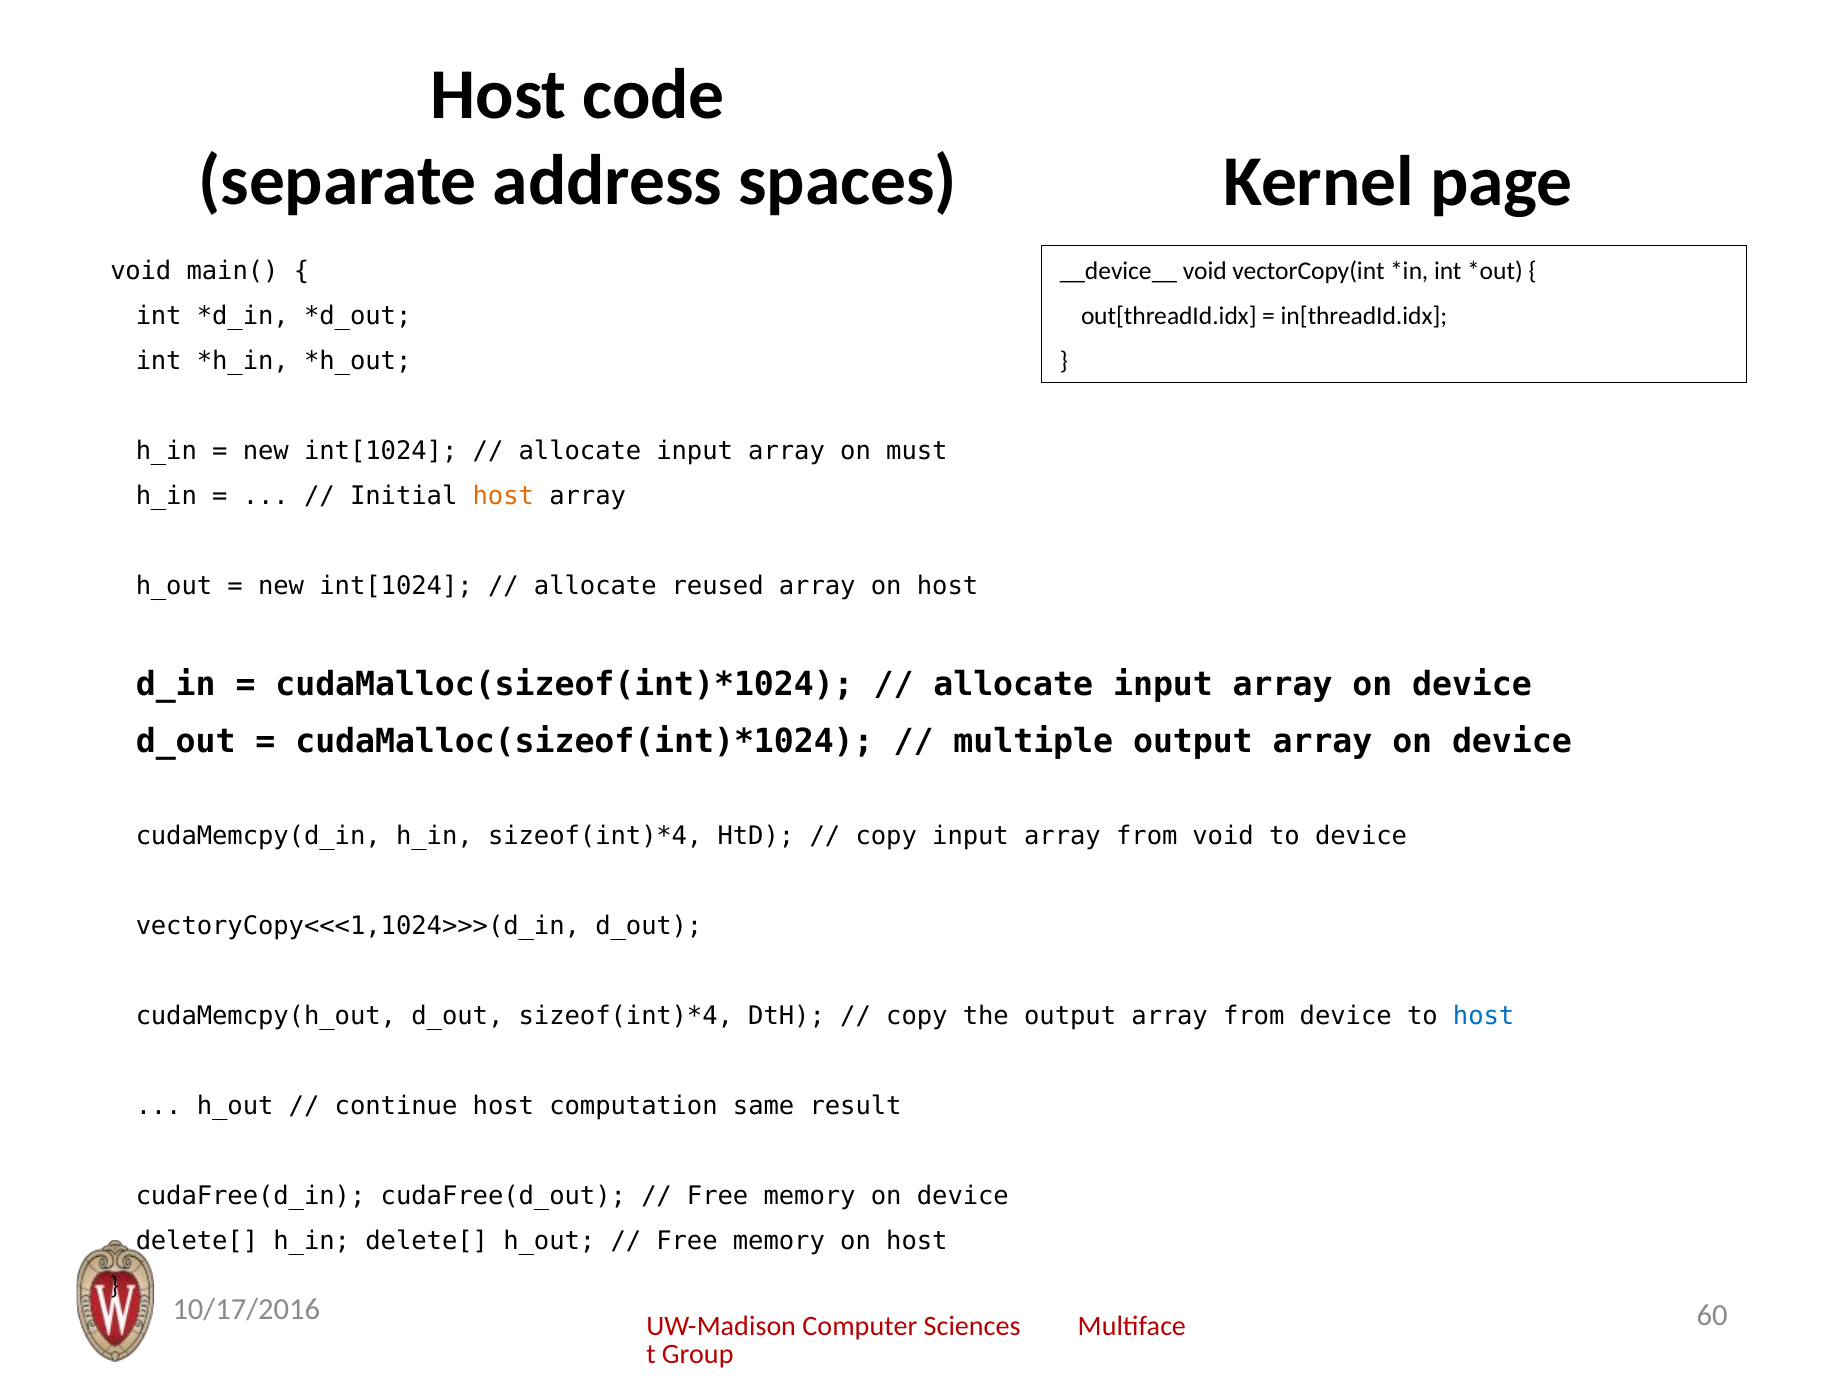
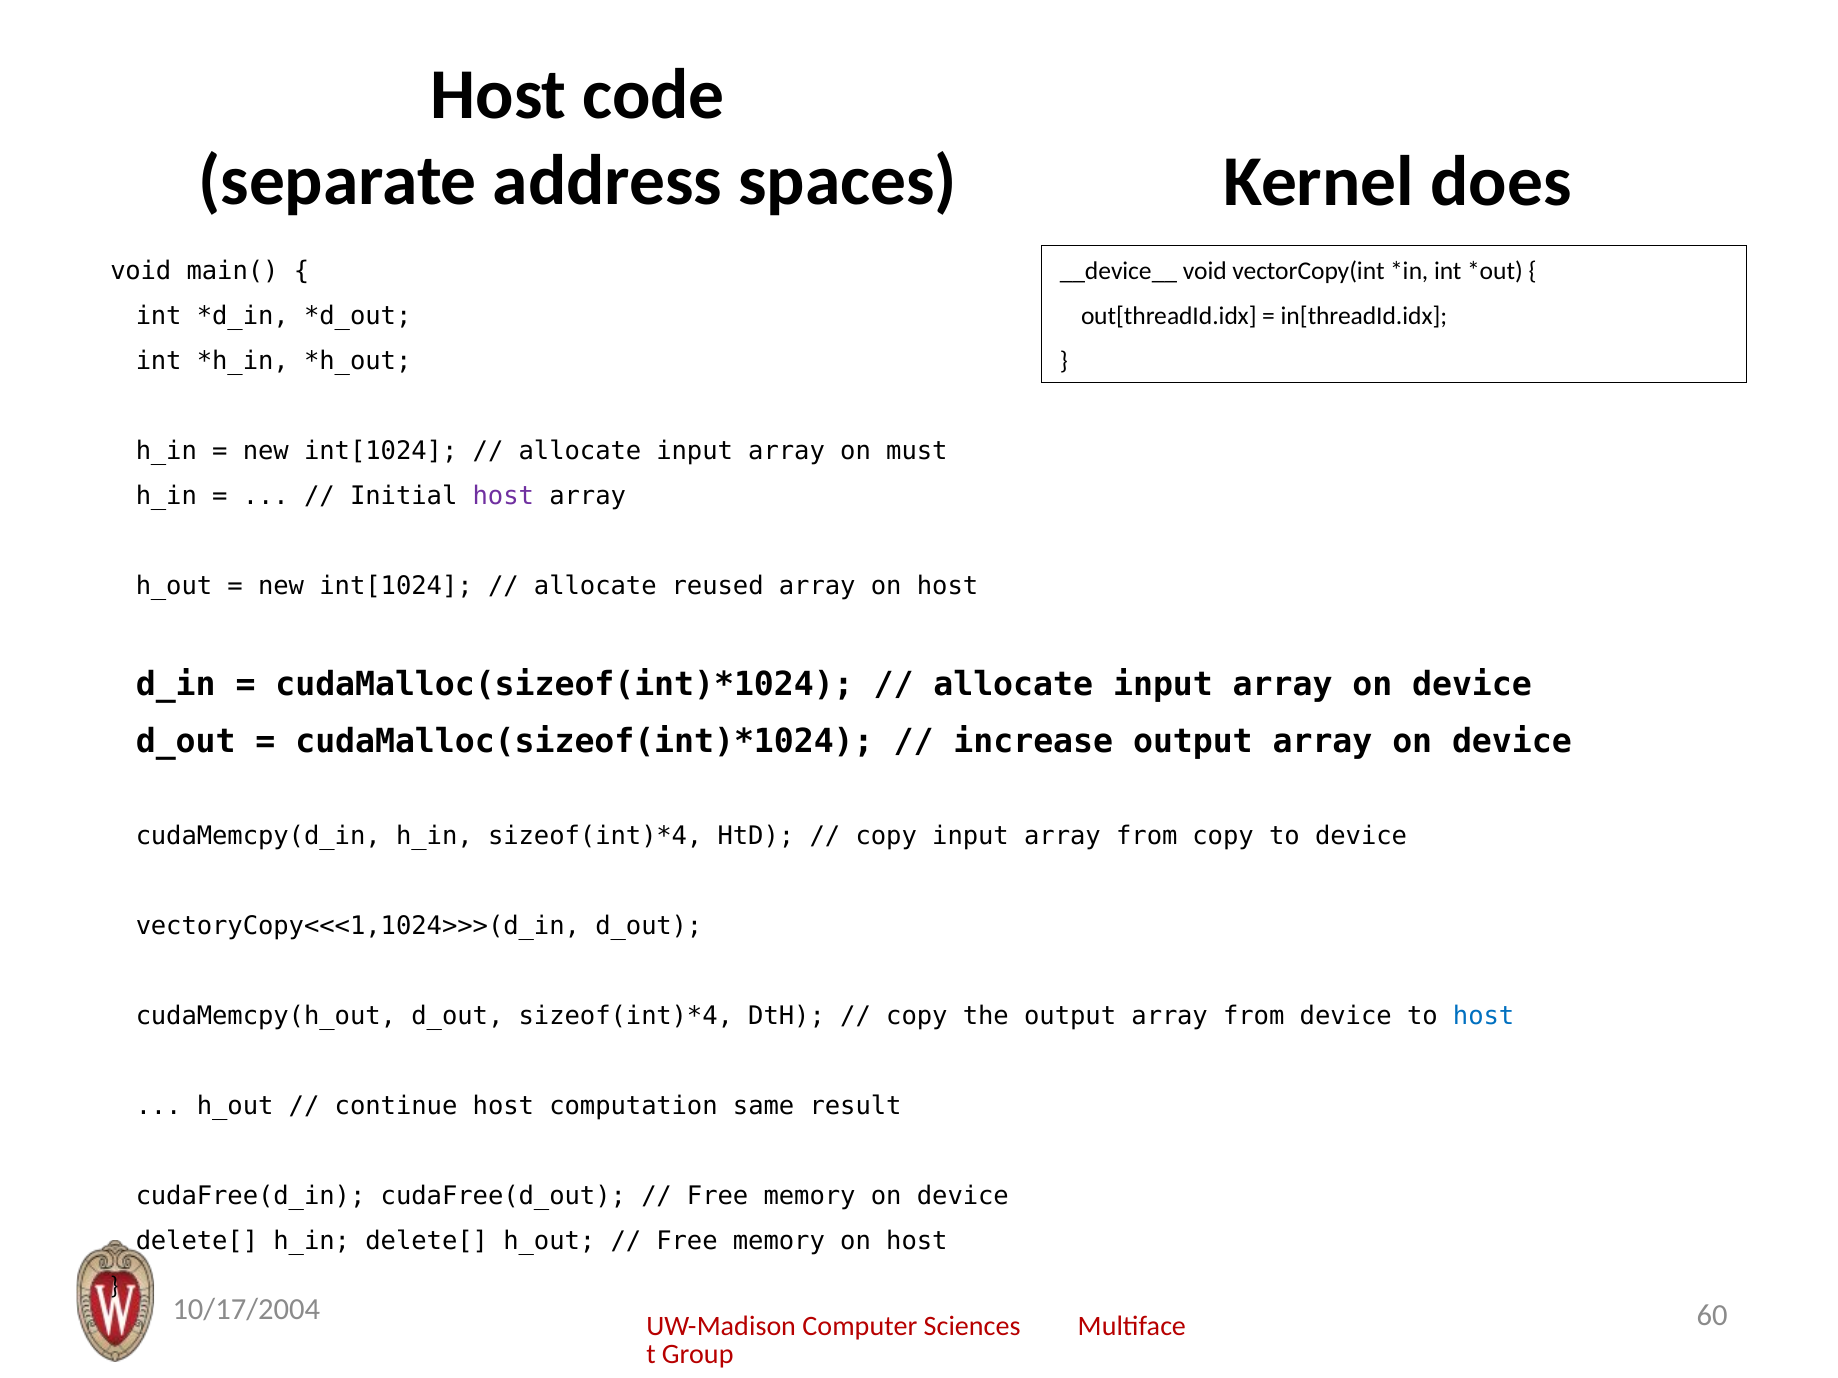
page: page -> does (1501, 181)
host colour: orange -> purple (503, 496)
multiple: multiple -> increase (1033, 742)
from void: void -> copy (1223, 836)
10/17/2016: 10/17/2016 -> 10/17/2004 (246, 1310)
